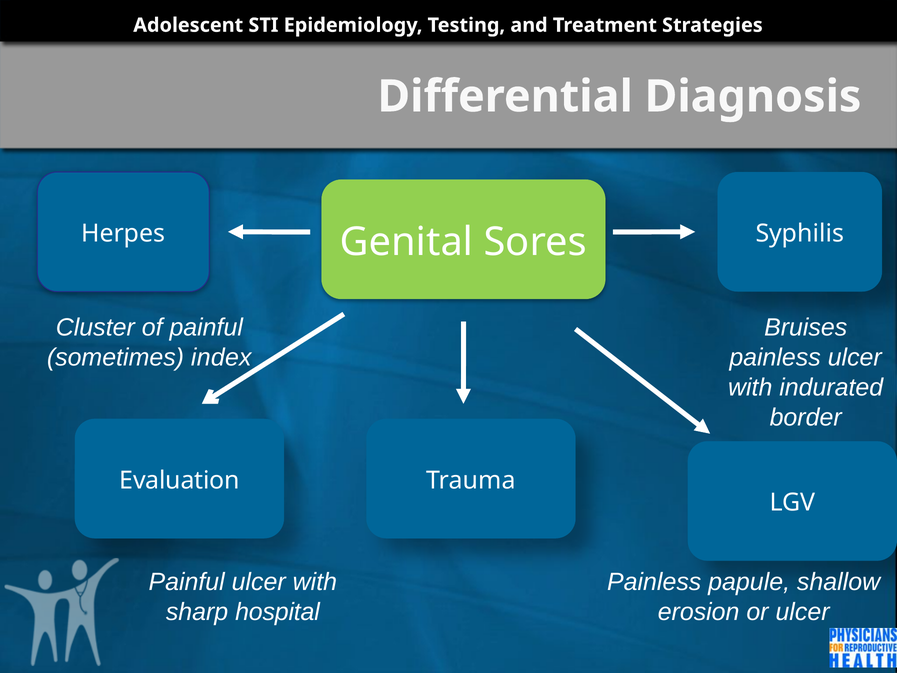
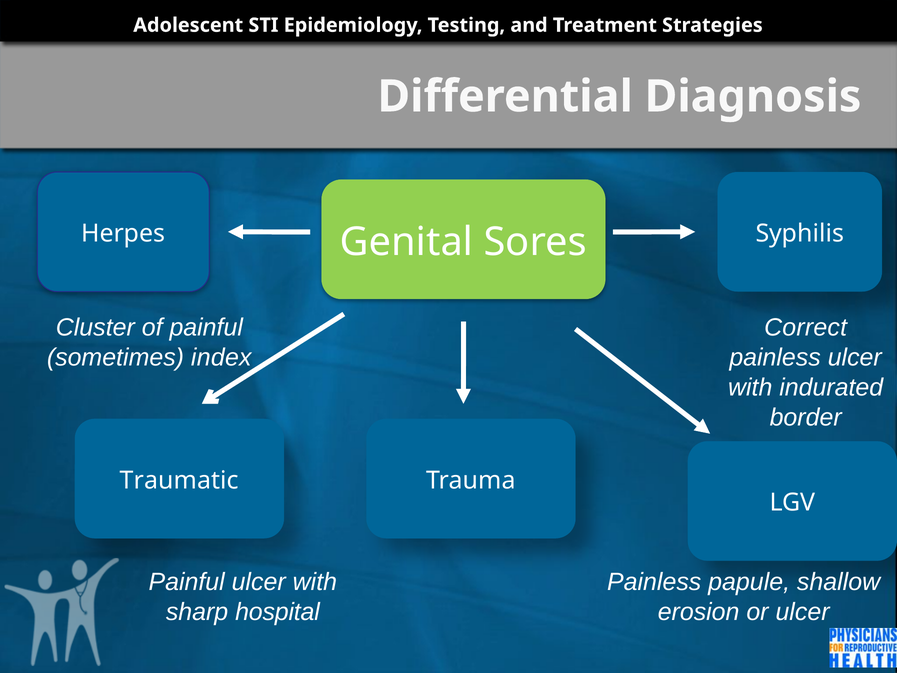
Bruises: Bruises -> Correct (806, 328)
Evaluation: Evaluation -> Traumatic (179, 480)
